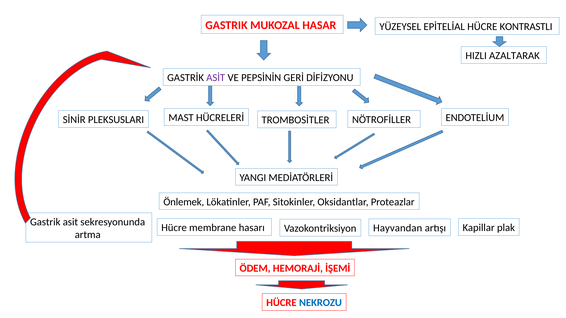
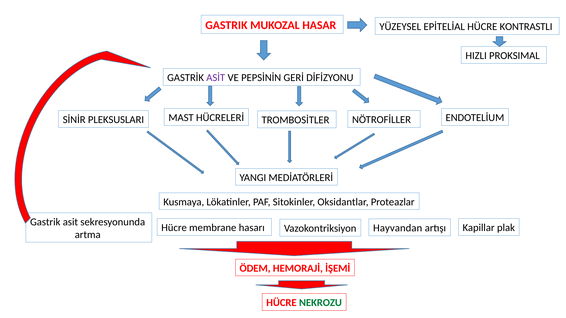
AZALTARAK: AZALTARAK -> PROKSIMAL (514, 56)
Önlemek: Önlemek -> Kusmaya (184, 202)
NEKROZU colour: blue -> green (320, 303)
